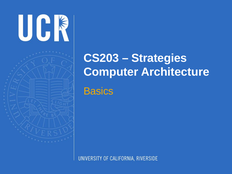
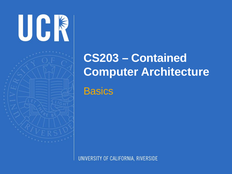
Strategies: Strategies -> Contained (159, 58)
